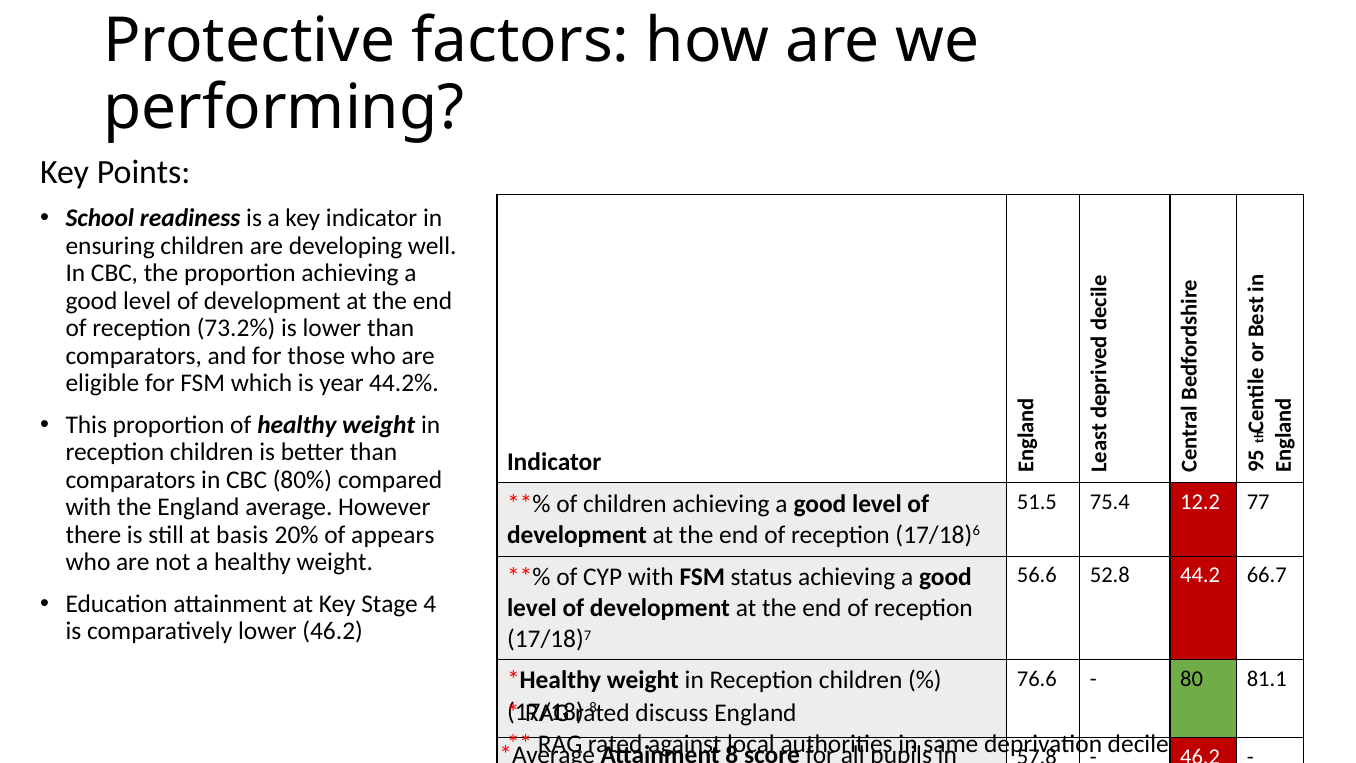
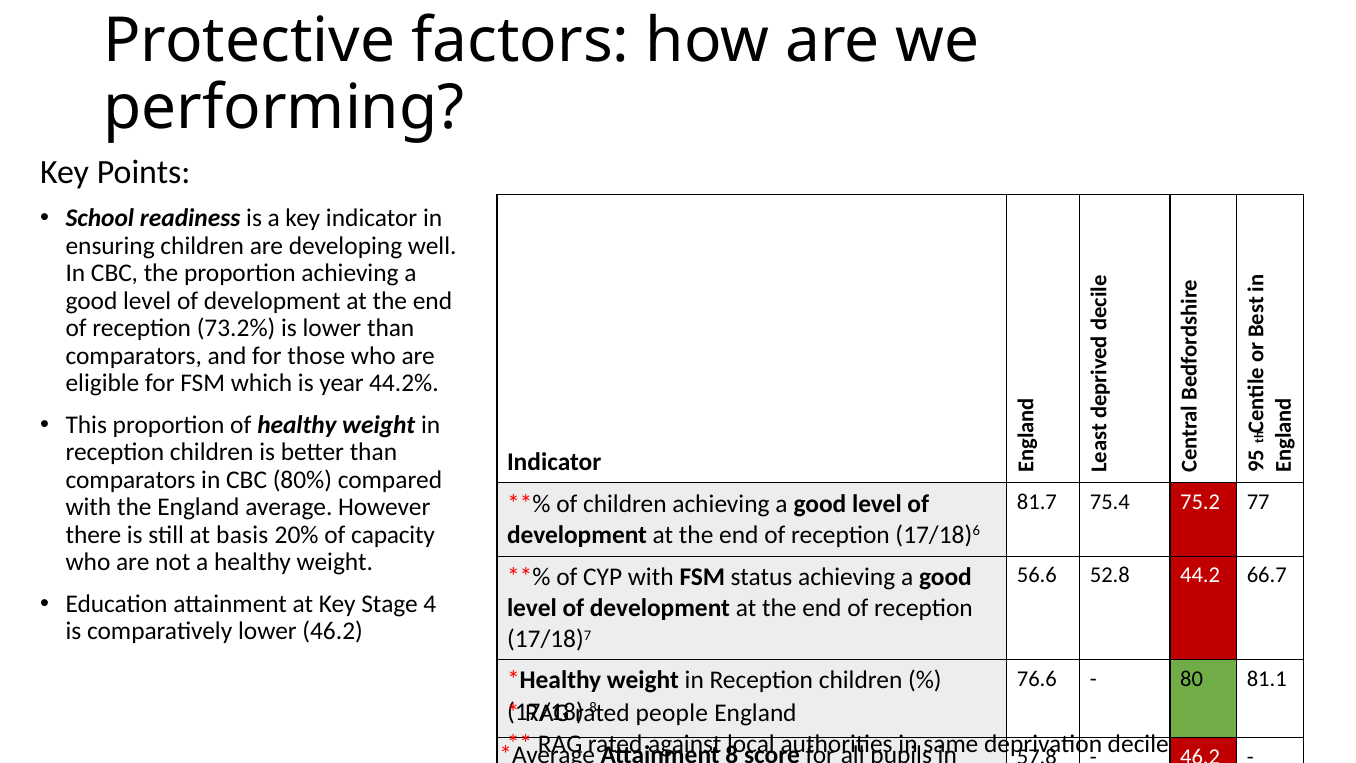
51.5: 51.5 -> 81.7 (1037, 502)
12.2: 12.2 -> 75.2 (1200, 502)
appears: appears -> capacity (393, 535)
discuss: discuss -> people (672, 713)
